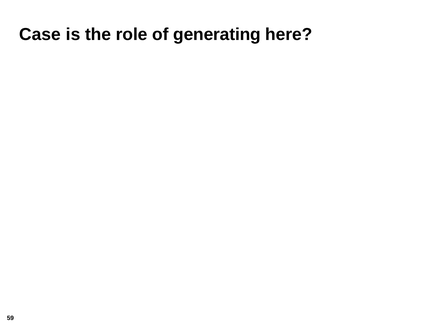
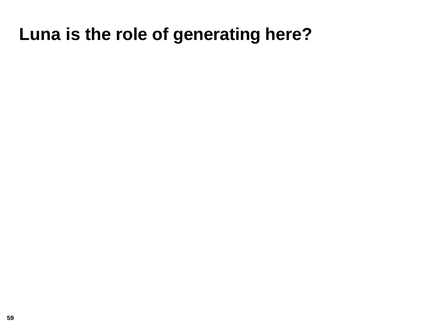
Case: Case -> Luna (40, 34)
